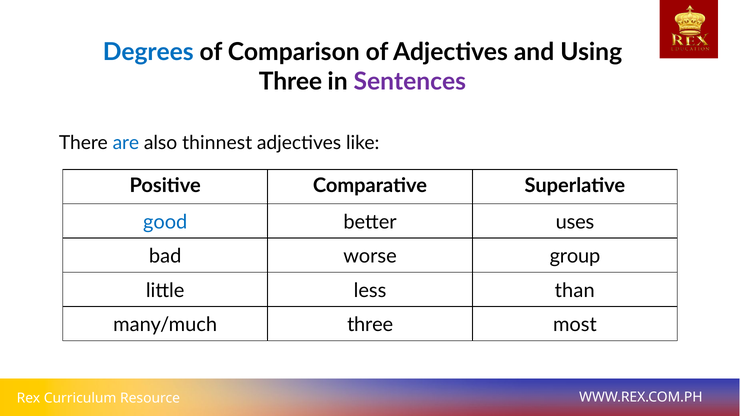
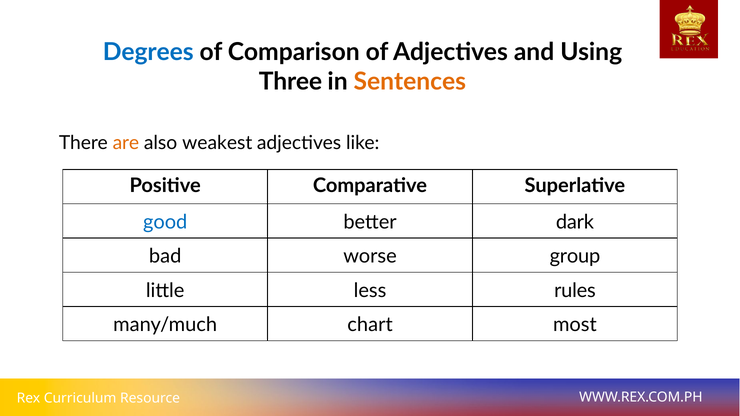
Sentences colour: purple -> orange (410, 82)
are colour: blue -> orange (126, 143)
thinnest: thinnest -> weakest (217, 143)
uses: uses -> dark (575, 222)
than: than -> rules (575, 291)
many/much three: three -> chart (370, 325)
